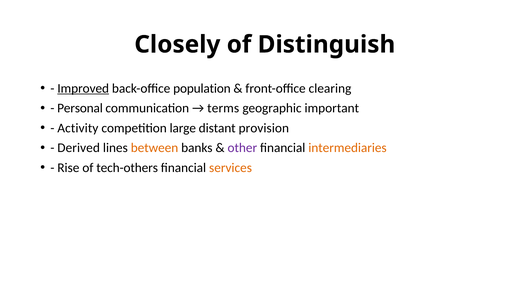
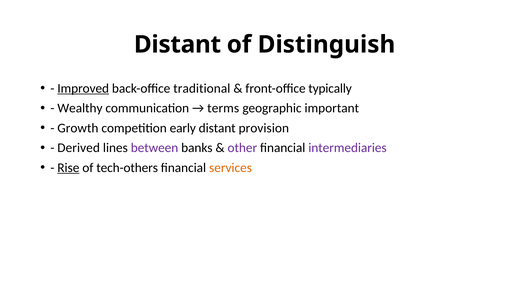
Closely: Closely -> Distant (177, 45)
population: population -> traditional (202, 88)
clearing: clearing -> typically (330, 88)
Personal: Personal -> Wealthy (80, 108)
Activity: Activity -> Growth (78, 128)
large: large -> early (183, 128)
between colour: orange -> purple (155, 148)
intermediaries colour: orange -> purple (348, 148)
Rise underline: none -> present (68, 168)
